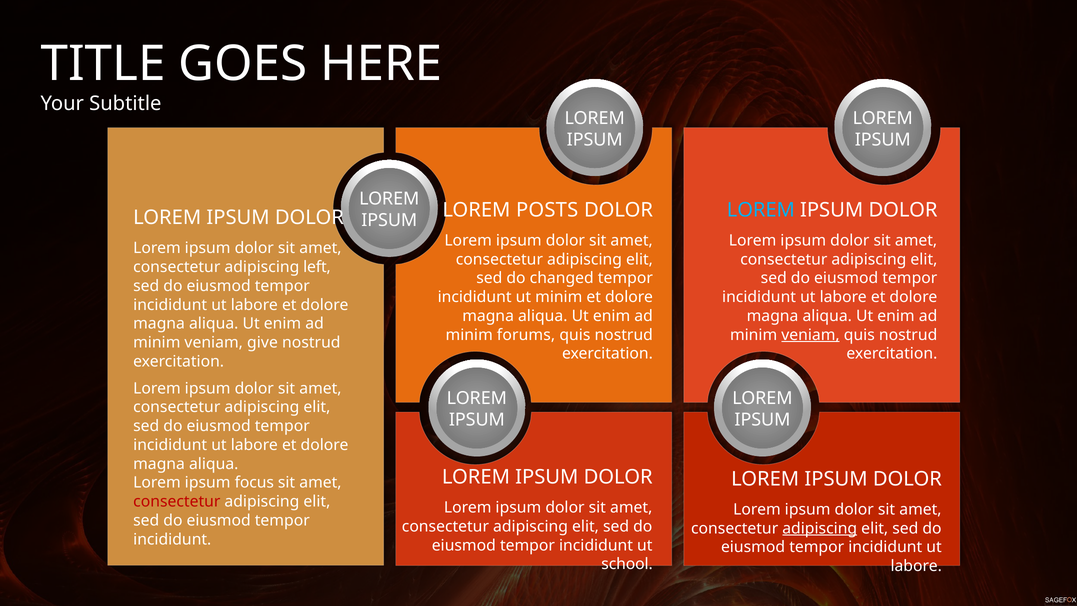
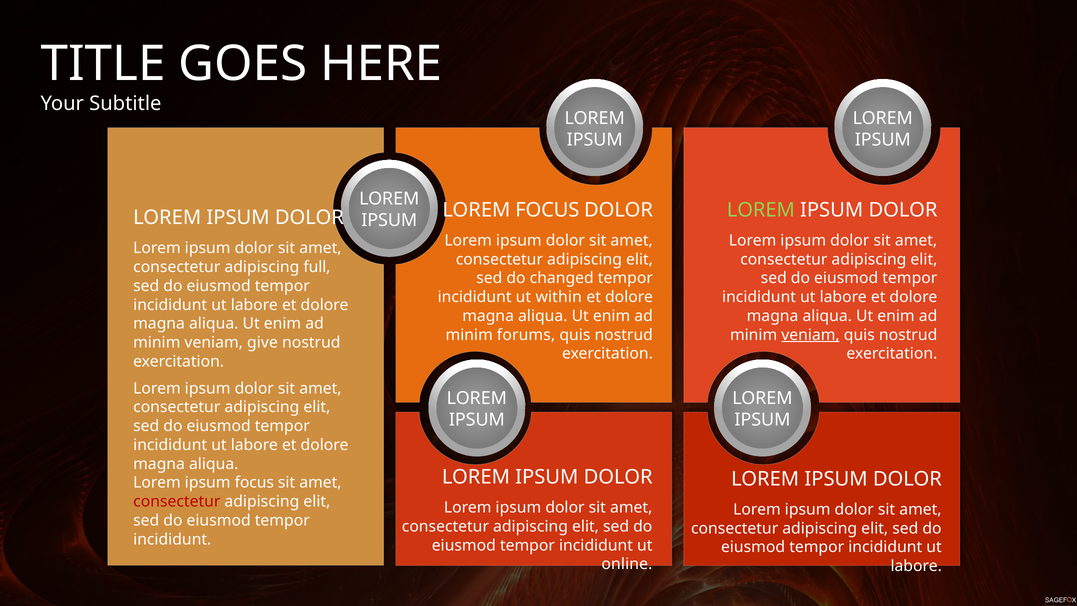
LOREM POSTS: POSTS -> FOCUS (547, 210)
LOREM colour: light blue -> light green (761, 210)
left: left -> full (317, 267)
ut minim: minim -> within (559, 297)
adipiscing underline: present -> none (820, 528)
school: school -> online (627, 564)
